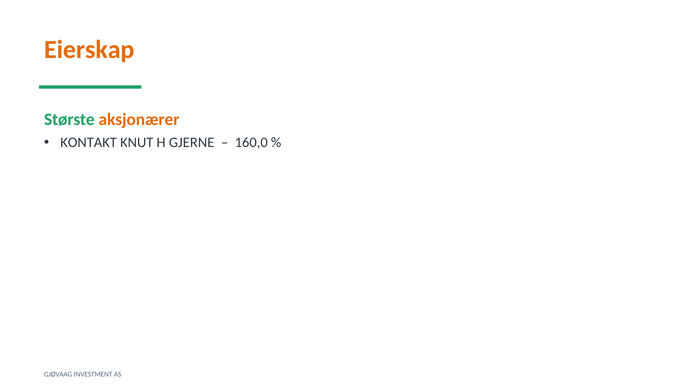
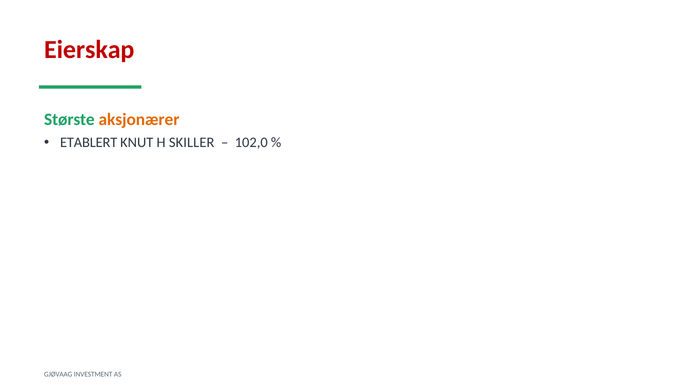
Eierskap colour: orange -> red (89, 49)
KONTAKT: KONTAKT -> ETABLERT (89, 143)
GJERNE: GJERNE -> SKILLER (192, 143)
160,0: 160,0 -> 102,0 (251, 143)
